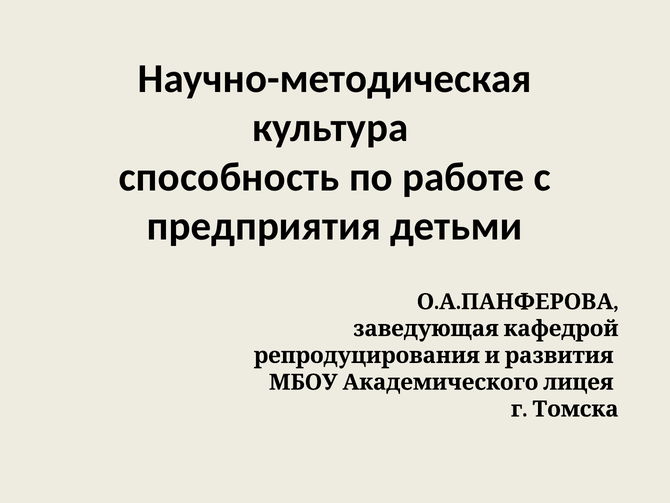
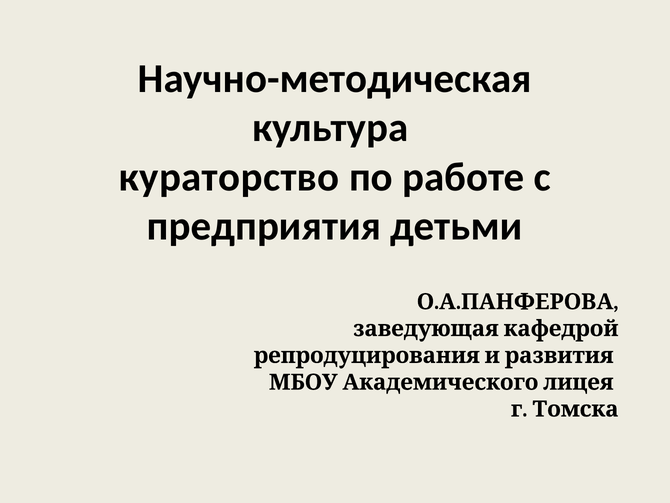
способность: способность -> кураторство (229, 177)
